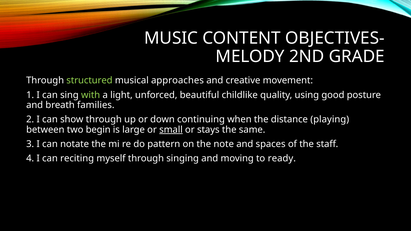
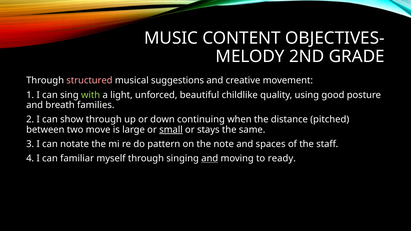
structured colour: light green -> pink (89, 81)
approaches: approaches -> suggestions (178, 81)
playing: playing -> pitched (330, 120)
begin: begin -> move (98, 130)
reciting: reciting -> familiar (77, 159)
and underline: none -> present (210, 159)
